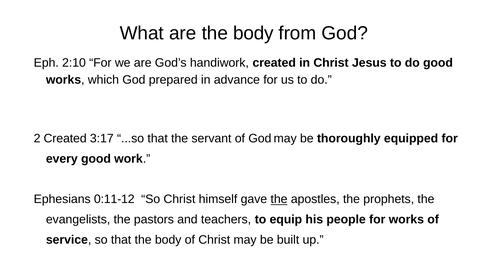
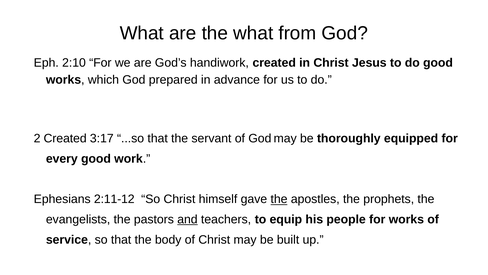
are the body: body -> what (253, 33)
0:11-12: 0:11-12 -> 2:11-12 (114, 199)
and underline: none -> present (187, 219)
